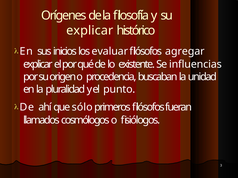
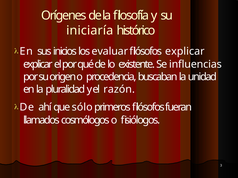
explicar: explicar -> iniciaría (90, 30)
filósofos agregar: agregar -> explicar (185, 51)
punto: punto -> razón (119, 90)
